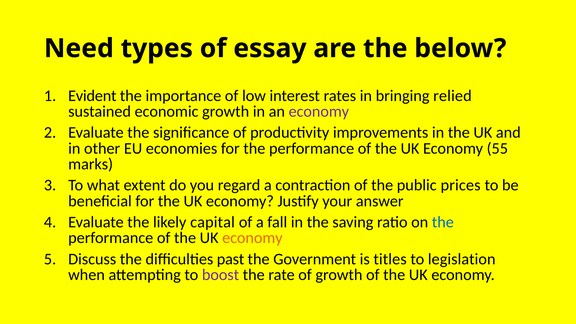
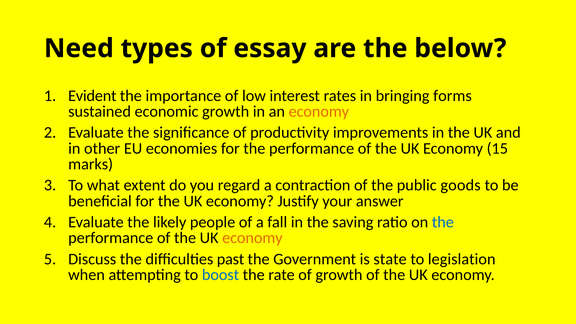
relied: relied -> forms (452, 96)
economy colour: purple -> orange (319, 111)
55: 55 -> 15 (497, 148)
prices: prices -> goods (461, 185)
capital: capital -> people (213, 222)
titles: titles -> state (390, 259)
boost colour: purple -> blue (221, 275)
